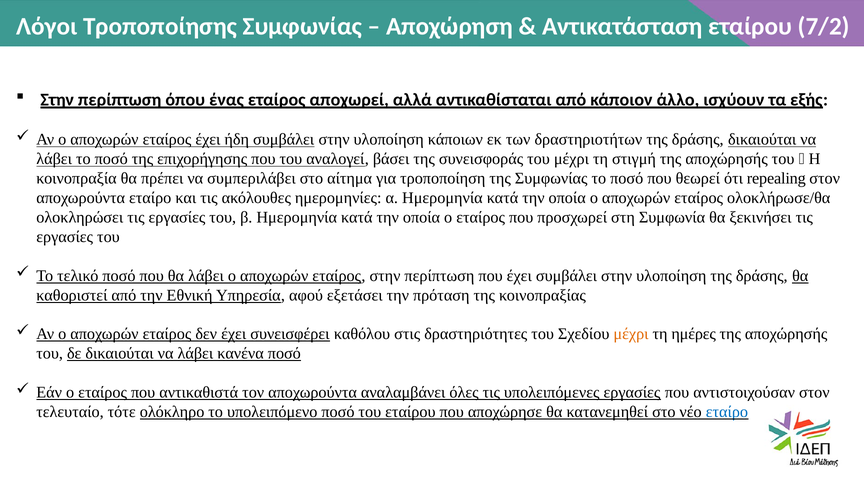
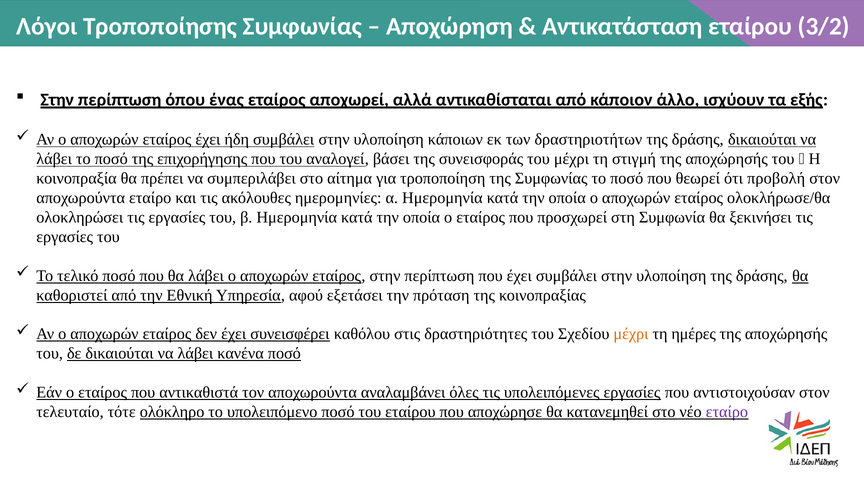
7/2: 7/2 -> 3/2 (824, 27)
repealing: repealing -> προβολή (776, 179)
εταίρο colour: blue -> purple (727, 412)
